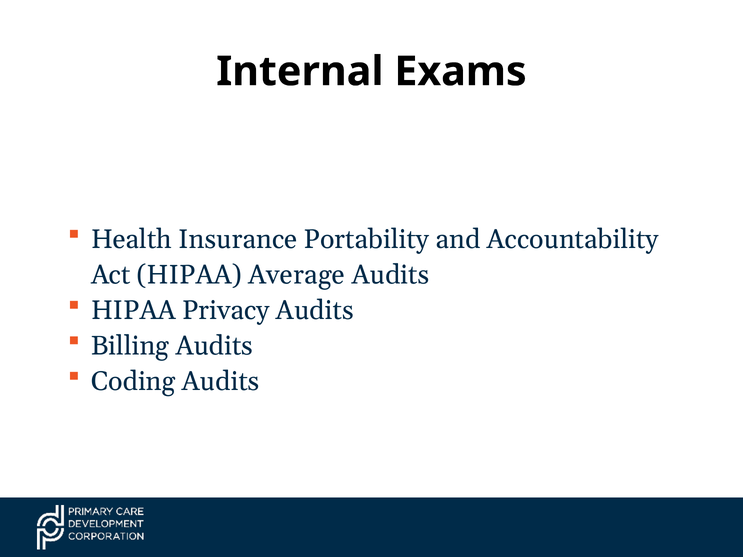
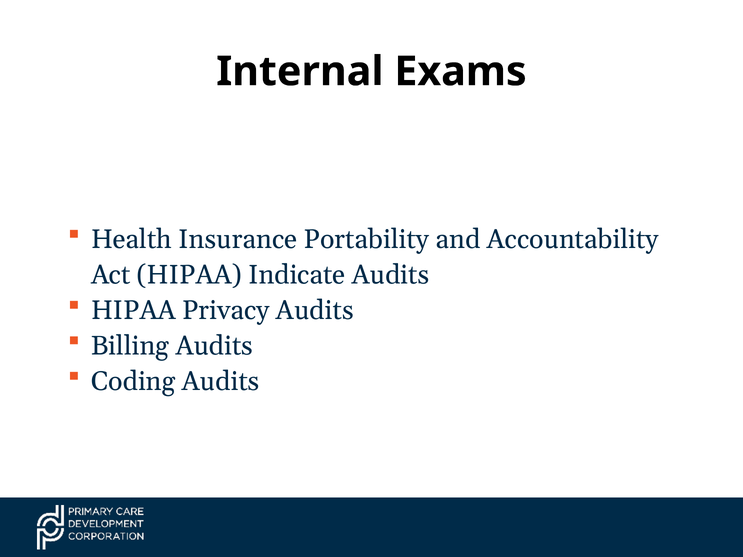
Average: Average -> Indicate (297, 275)
